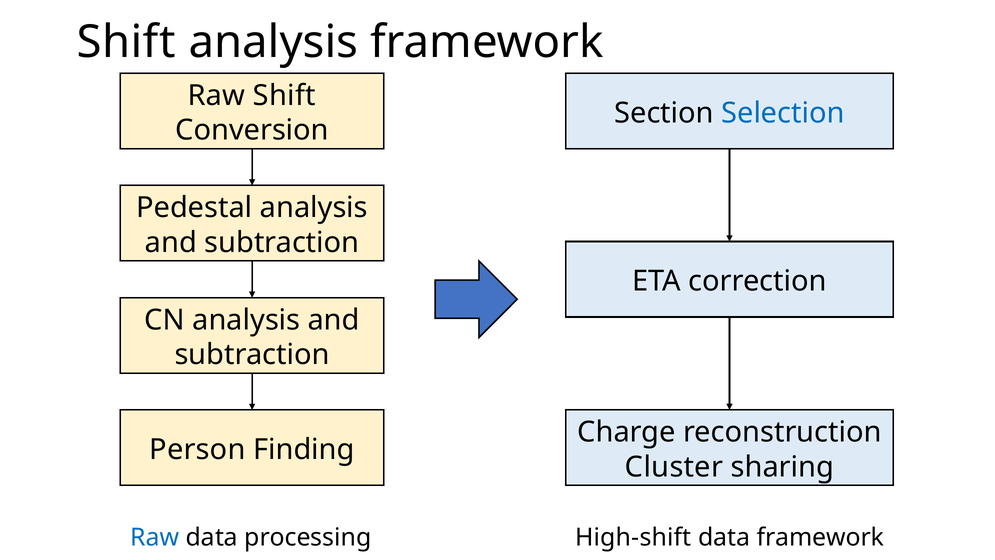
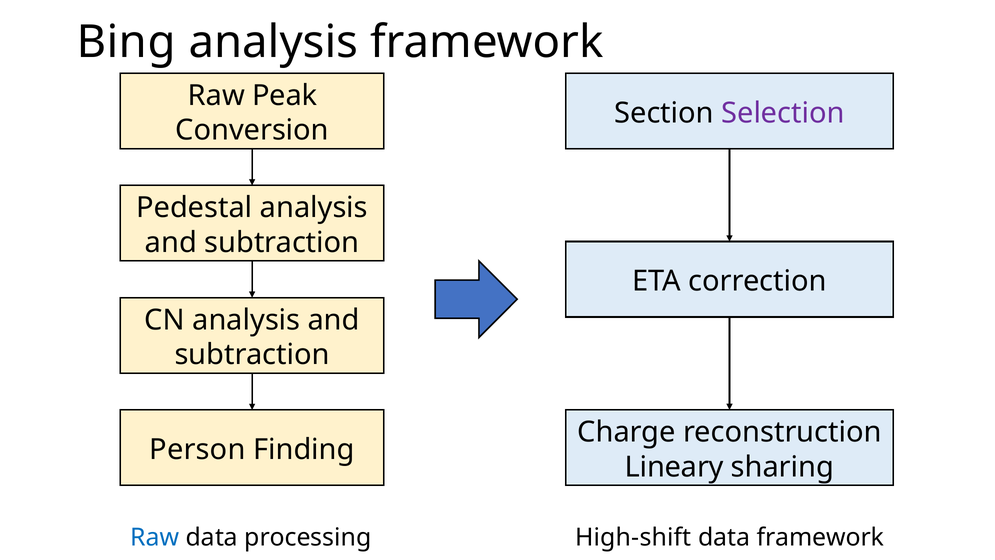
Shift: Shift -> Bing (126, 42)
Raw Shift: Shift -> Peak (285, 95)
Selection colour: blue -> purple (783, 113)
Cluster: Cluster -> Lineary (674, 467)
